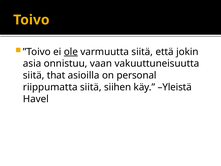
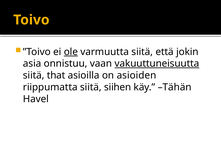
vakuuttuneisuutta underline: none -> present (157, 63)
personal: personal -> asioiden (136, 75)
Yleistä: Yleistä -> Tähän (175, 87)
